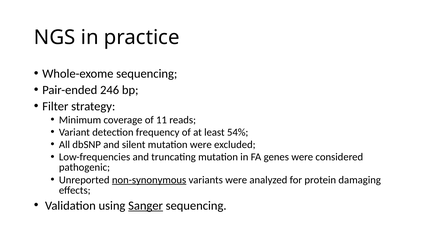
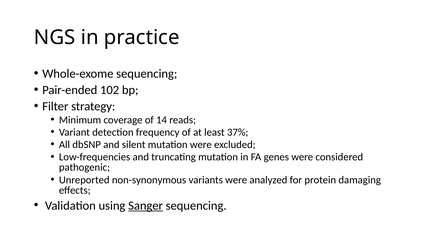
246: 246 -> 102 (110, 90)
11: 11 -> 14 (162, 120)
54%: 54% -> 37% (238, 132)
non-synonymous underline: present -> none (149, 180)
